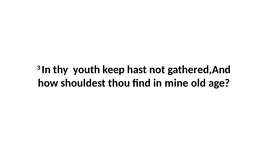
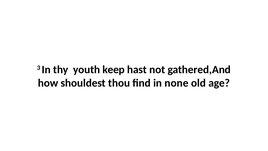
mine: mine -> none (177, 83)
